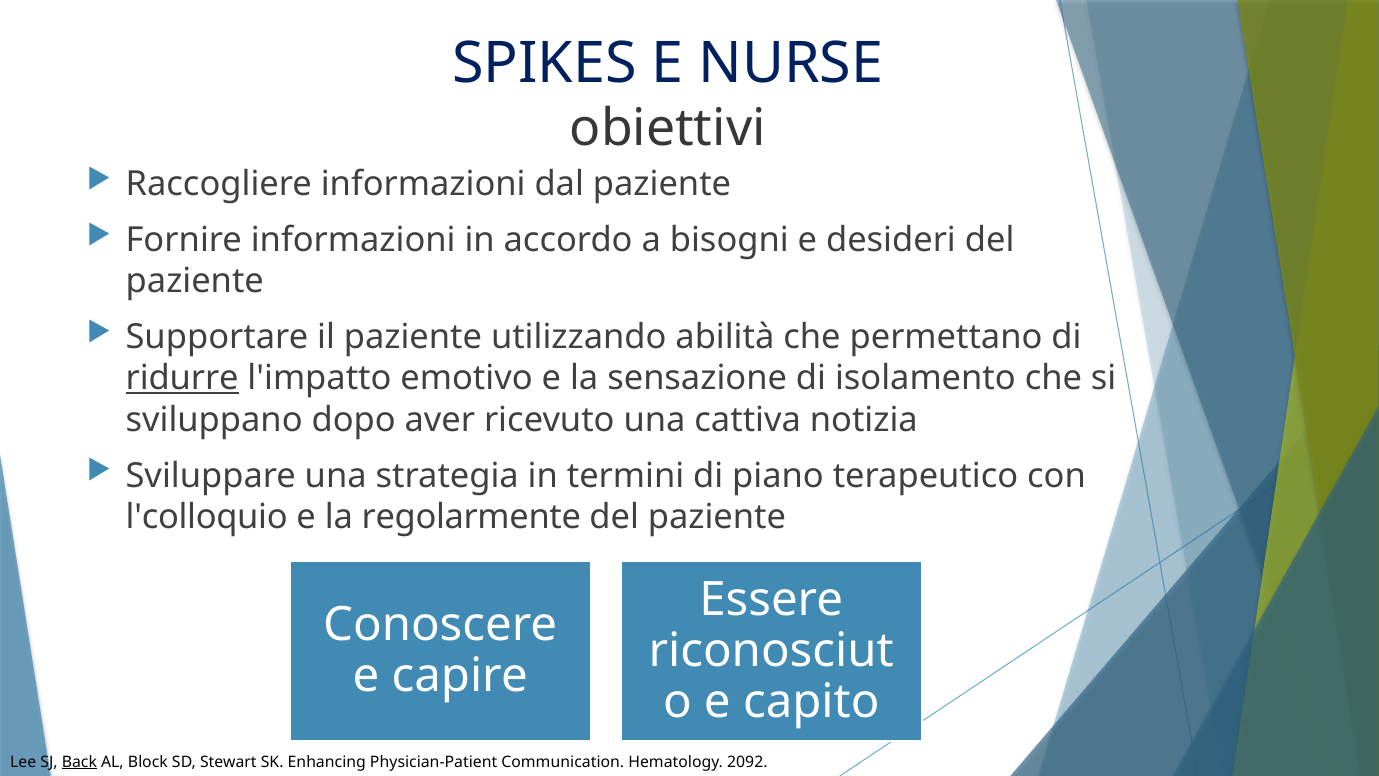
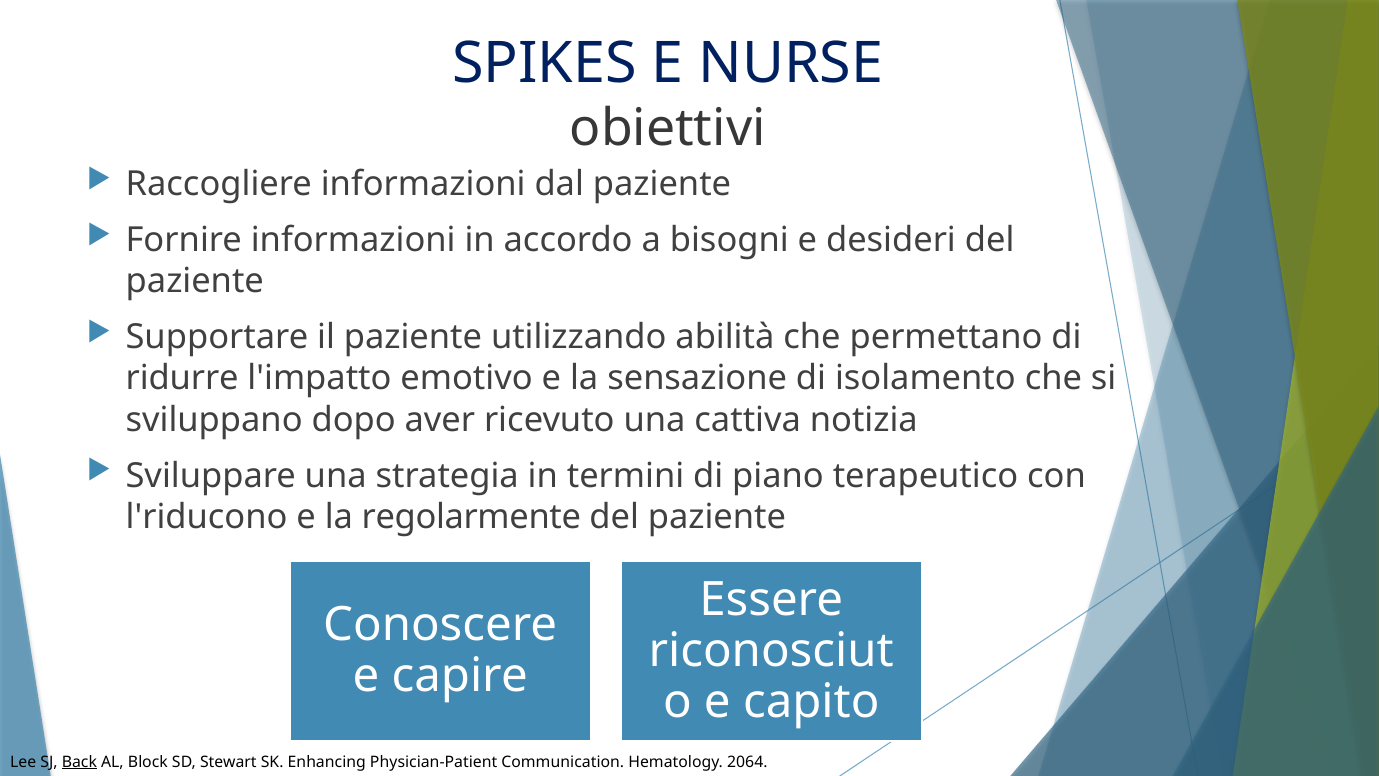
ridurre underline: present -> none (182, 378)
l'colloquio: l'colloquio -> l'riducono (207, 517)
2092: 2092 -> 2064 (747, 762)
